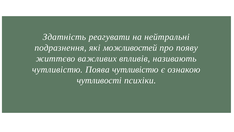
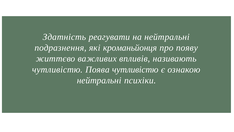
можливостей: можливостей -> кроманьйонця (130, 48)
чутливості: чутливості -> нейтральні (99, 80)
